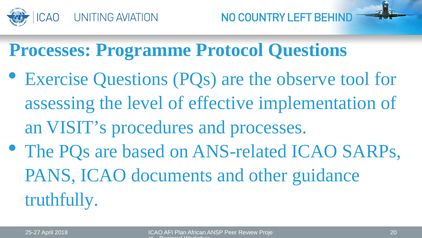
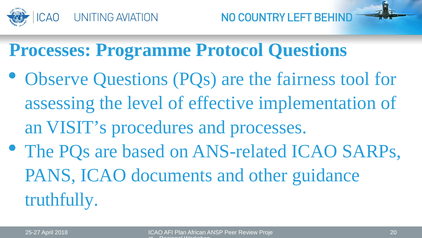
Exercise: Exercise -> Observe (57, 79)
observe: observe -> fairness (306, 79)
